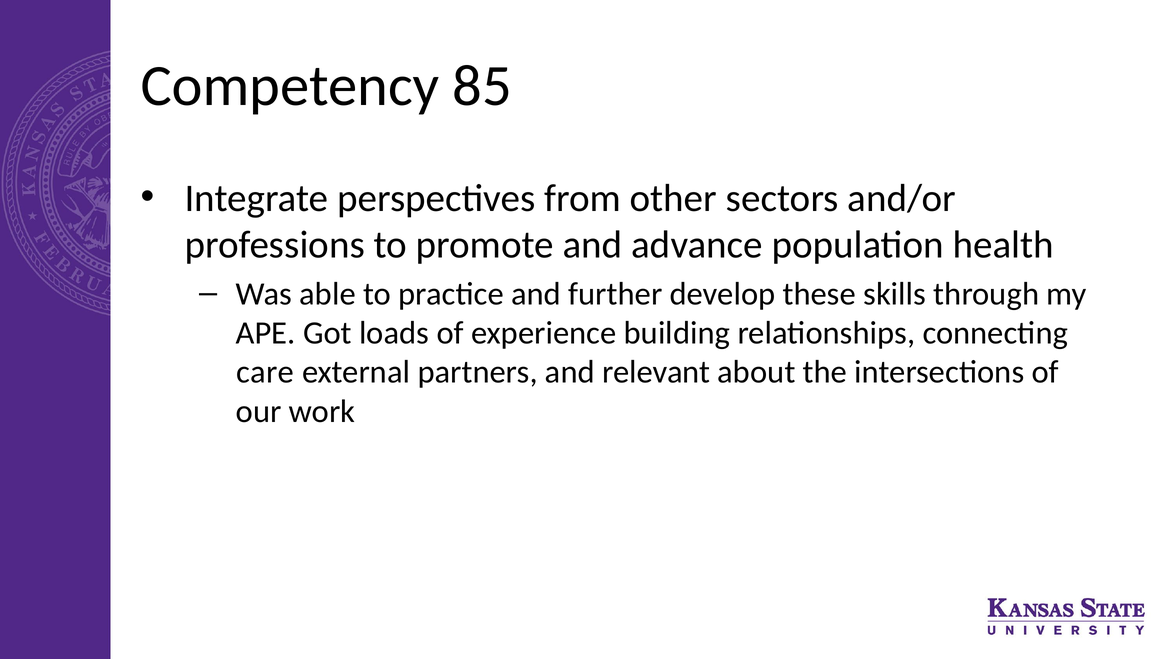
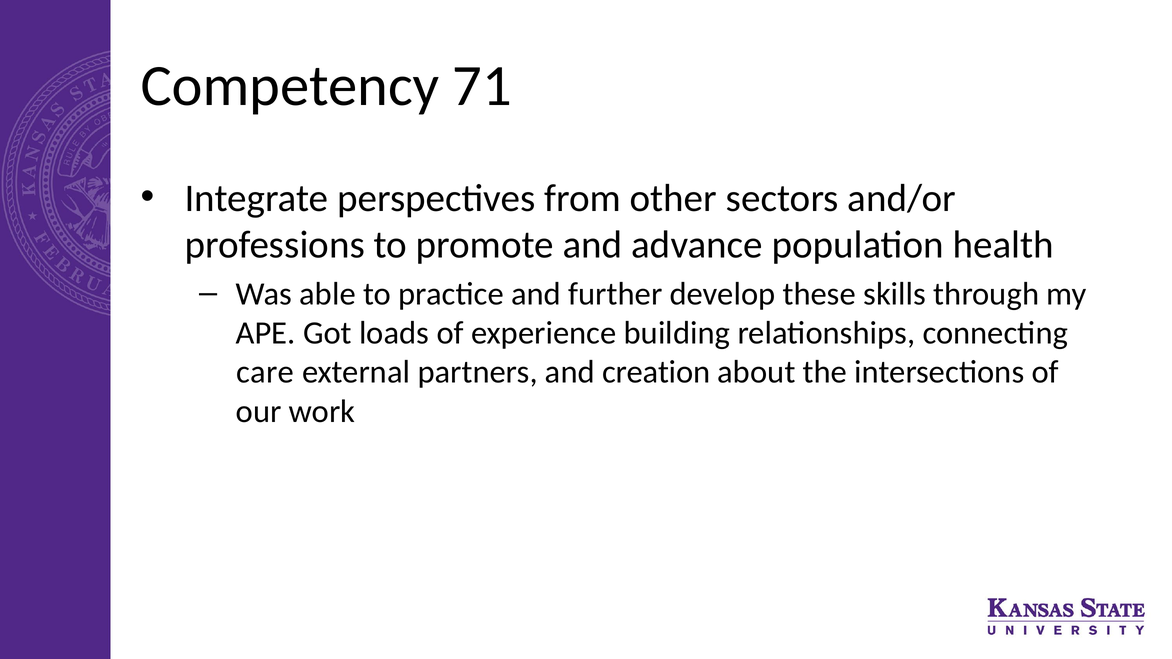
85: 85 -> 71 (482, 86)
relevant: relevant -> creation (656, 372)
